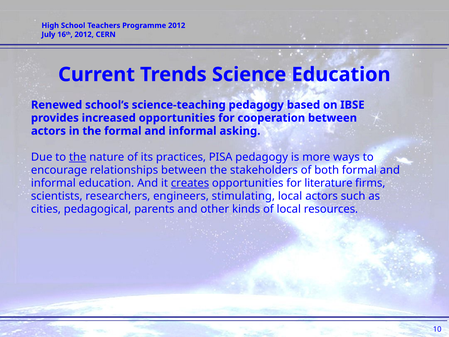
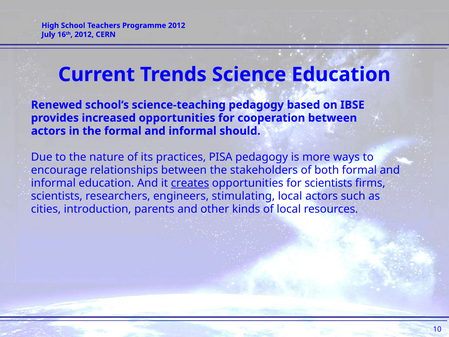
asking: asking -> should (240, 131)
the underline: present -> none (78, 157)
for literature: literature -> scientists (328, 183)
pedagogical: pedagogical -> introduction (98, 209)
